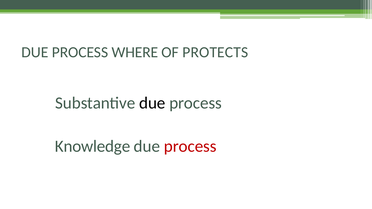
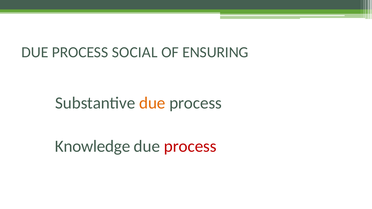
WHERE: WHERE -> SOCIAL (135, 52)
PROTECTS: PROTECTS -> ENSURING (215, 52)
due colour: black -> orange (152, 103)
